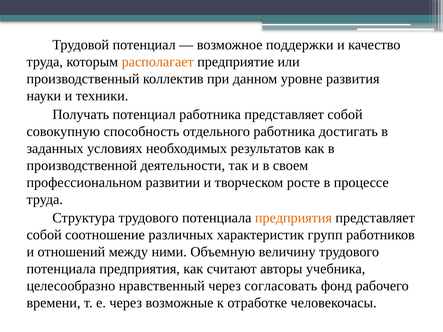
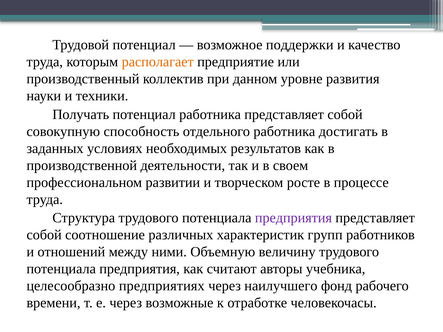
предприятия colour: orange -> purple (293, 218)
нравственный: нравственный -> предприятиях (162, 286)
согласовать: согласовать -> наилучшего (281, 286)
